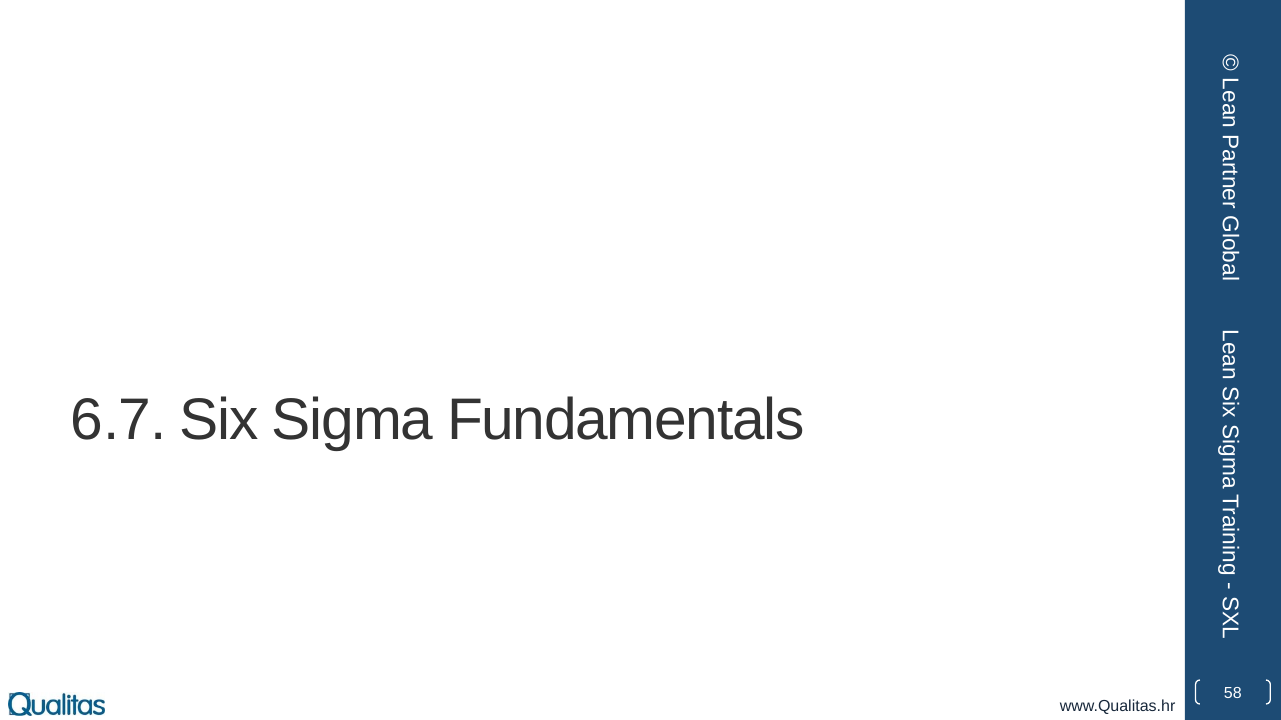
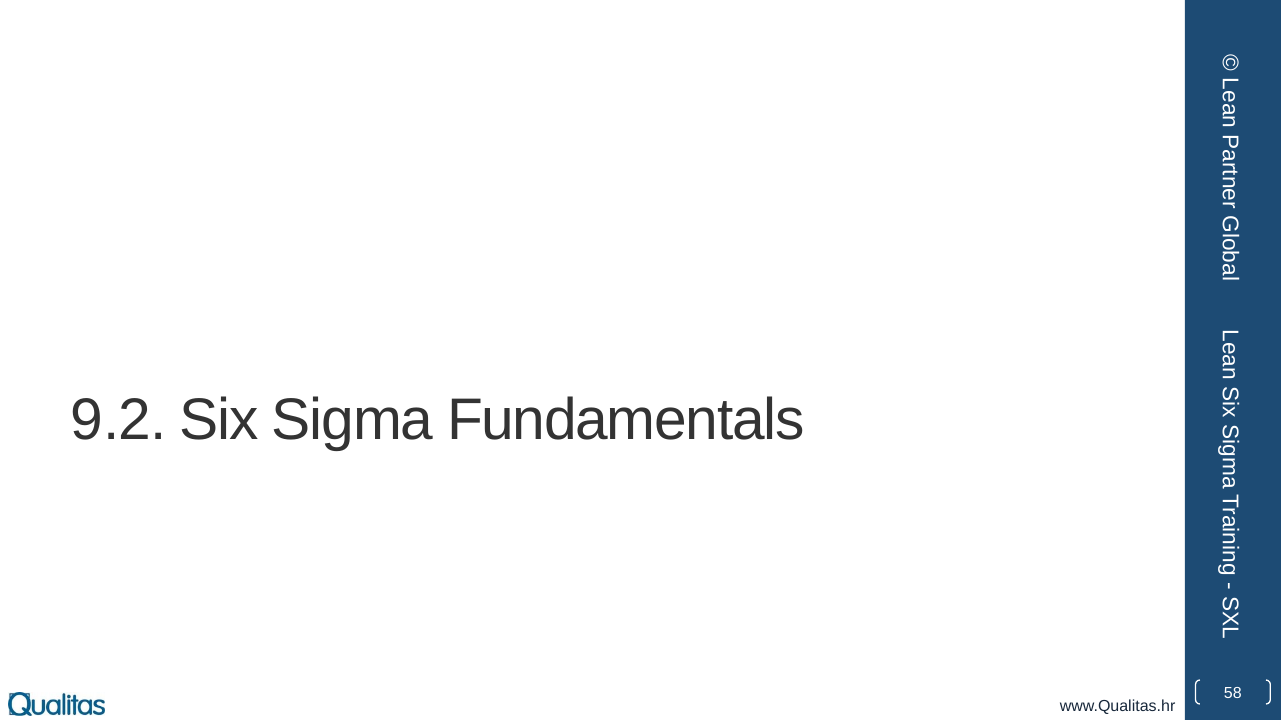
6.7: 6.7 -> 9.2 (119, 421)
